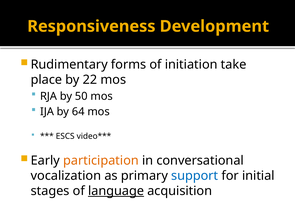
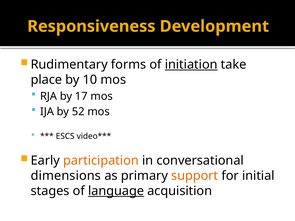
initiation underline: none -> present (191, 65)
22: 22 -> 10 (90, 80)
50: 50 -> 17 (81, 96)
64: 64 -> 52 (78, 112)
vocalization: vocalization -> dimensions (66, 176)
support colour: blue -> orange (195, 176)
